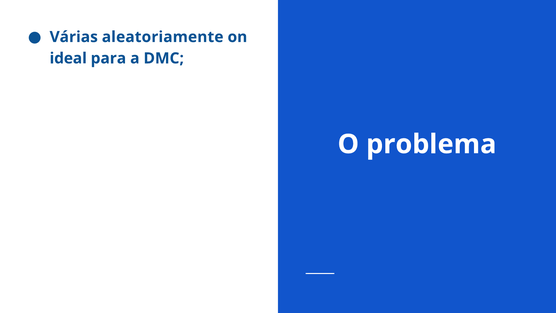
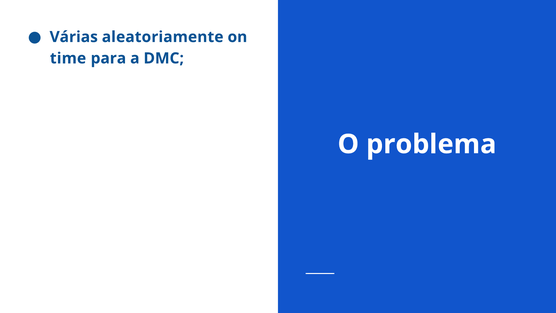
ideal: ideal -> time (68, 58)
